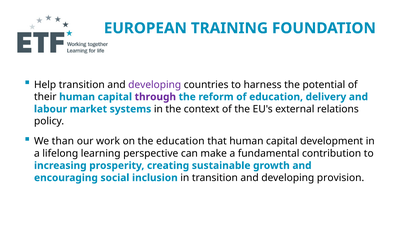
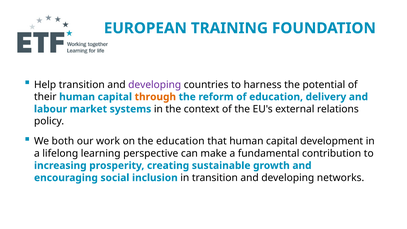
through colour: purple -> orange (155, 97)
than: than -> both (63, 141)
provision: provision -> networks (341, 178)
